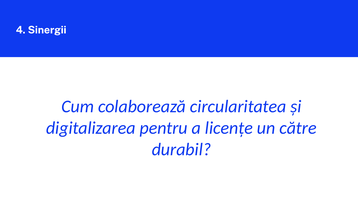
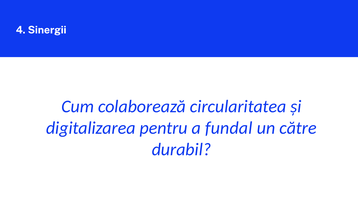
licențe: licențe -> fundal (229, 128)
